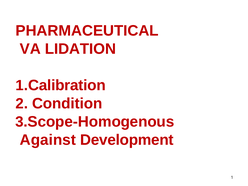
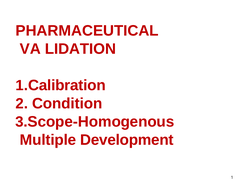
Against: Against -> Multiple (48, 140)
